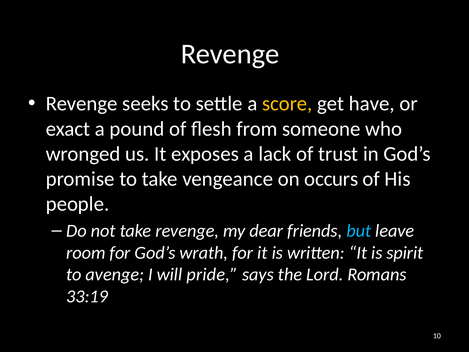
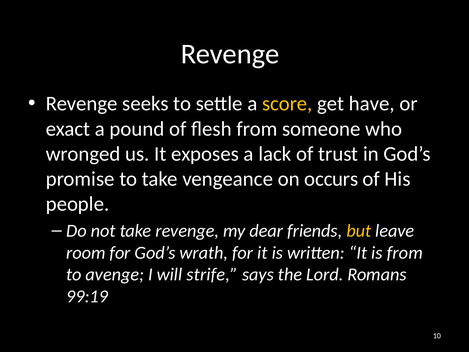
but colour: light blue -> yellow (359, 231)
is spirit: spirit -> from (405, 253)
pride: pride -> strife (212, 274)
33:19: 33:19 -> 99:19 (87, 296)
